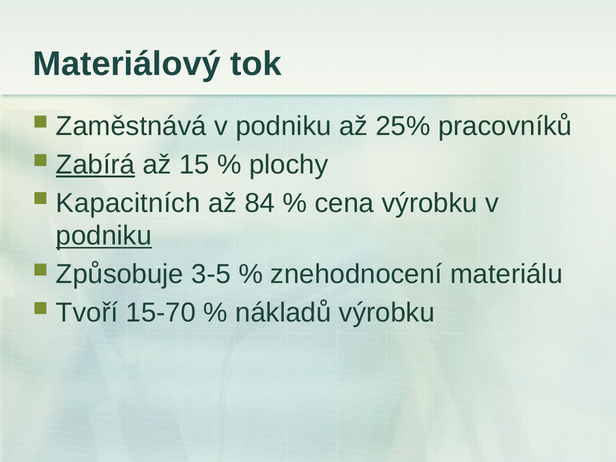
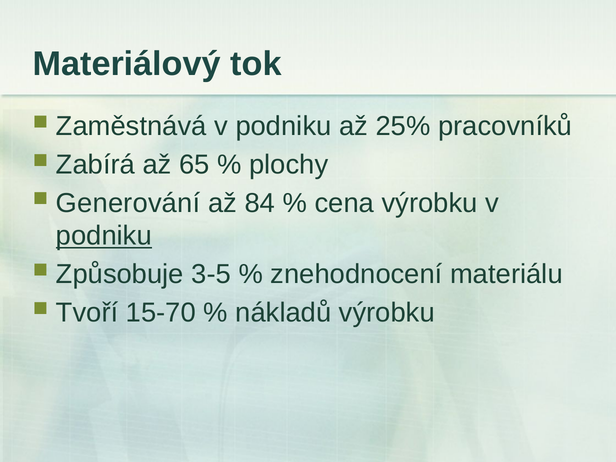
Zabírá underline: present -> none (95, 165)
15: 15 -> 65 (194, 165)
Kapacitních: Kapacitních -> Generování (128, 203)
